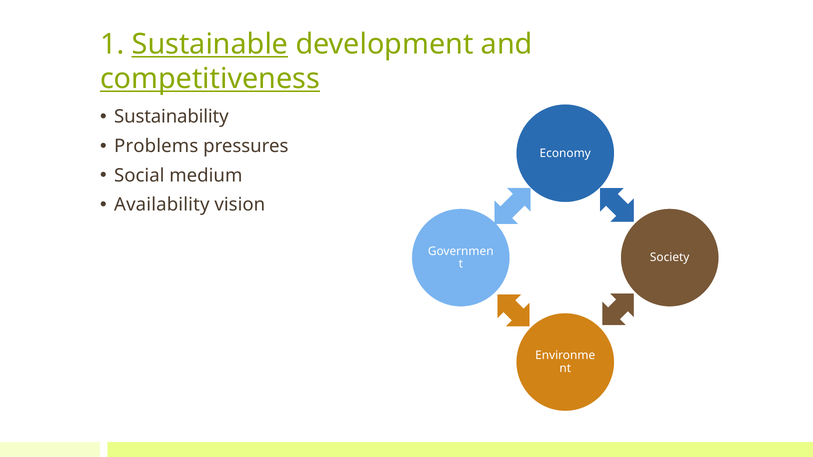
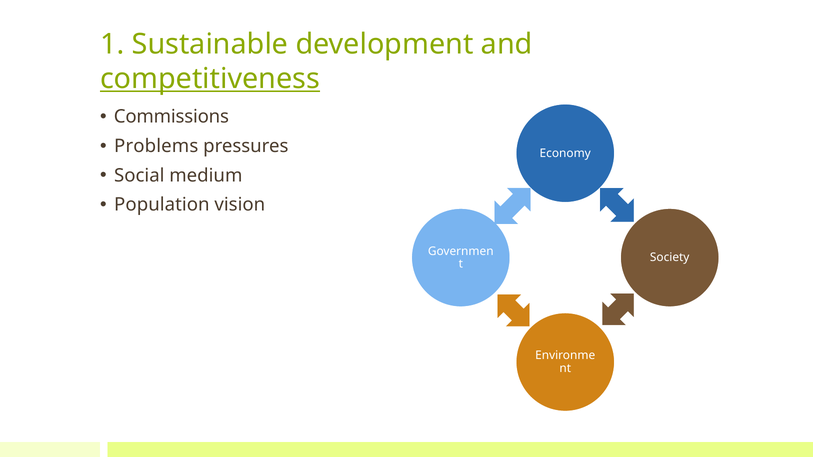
Sustainable underline: present -> none (210, 44)
Sustainability: Sustainability -> Commissions (171, 117)
Availability: Availability -> Population (162, 205)
